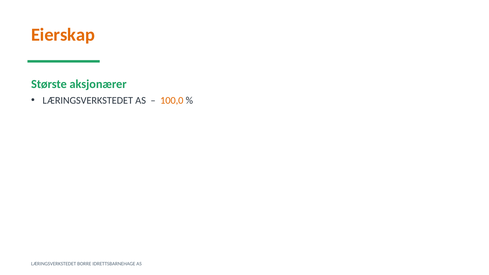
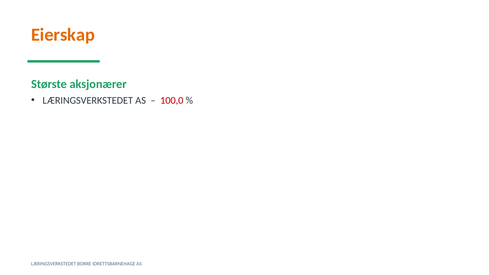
100,0 colour: orange -> red (172, 101)
